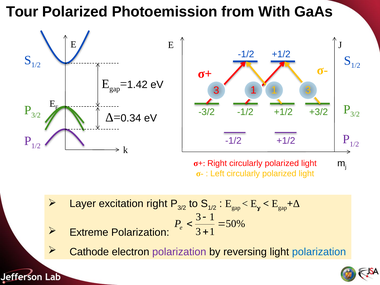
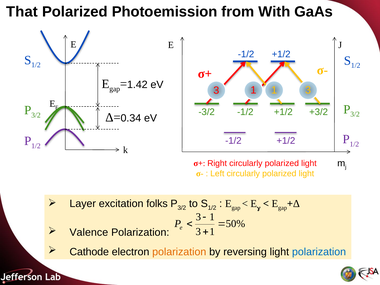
Tour: Tour -> That (22, 12)
excitation right: right -> folks (157, 204)
Extreme: Extreme -> Valence (89, 232)
polarization colour: purple -> orange (179, 252)
